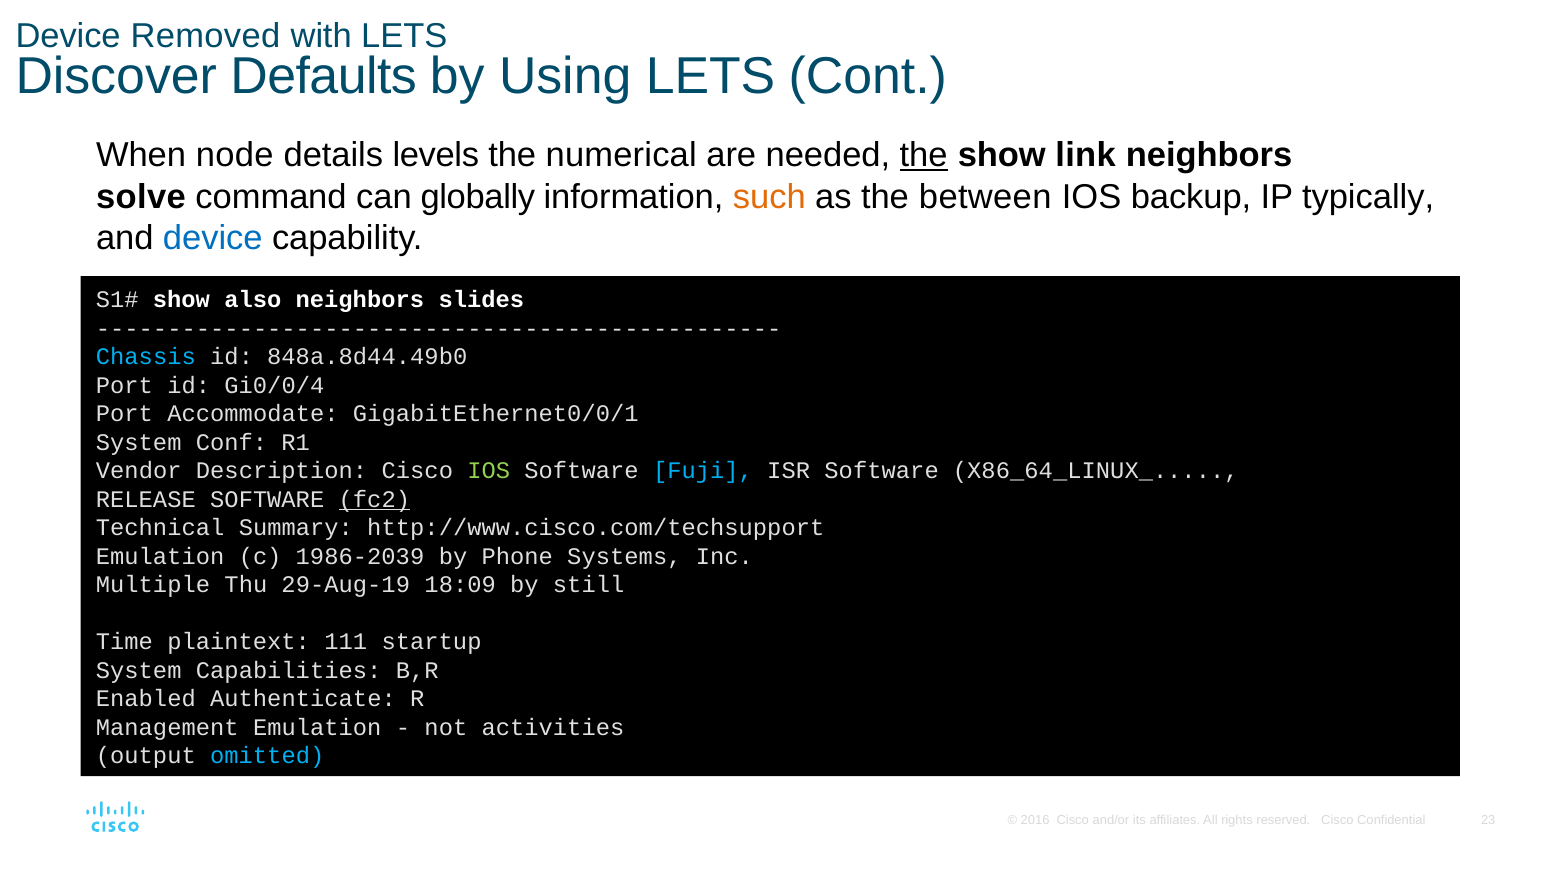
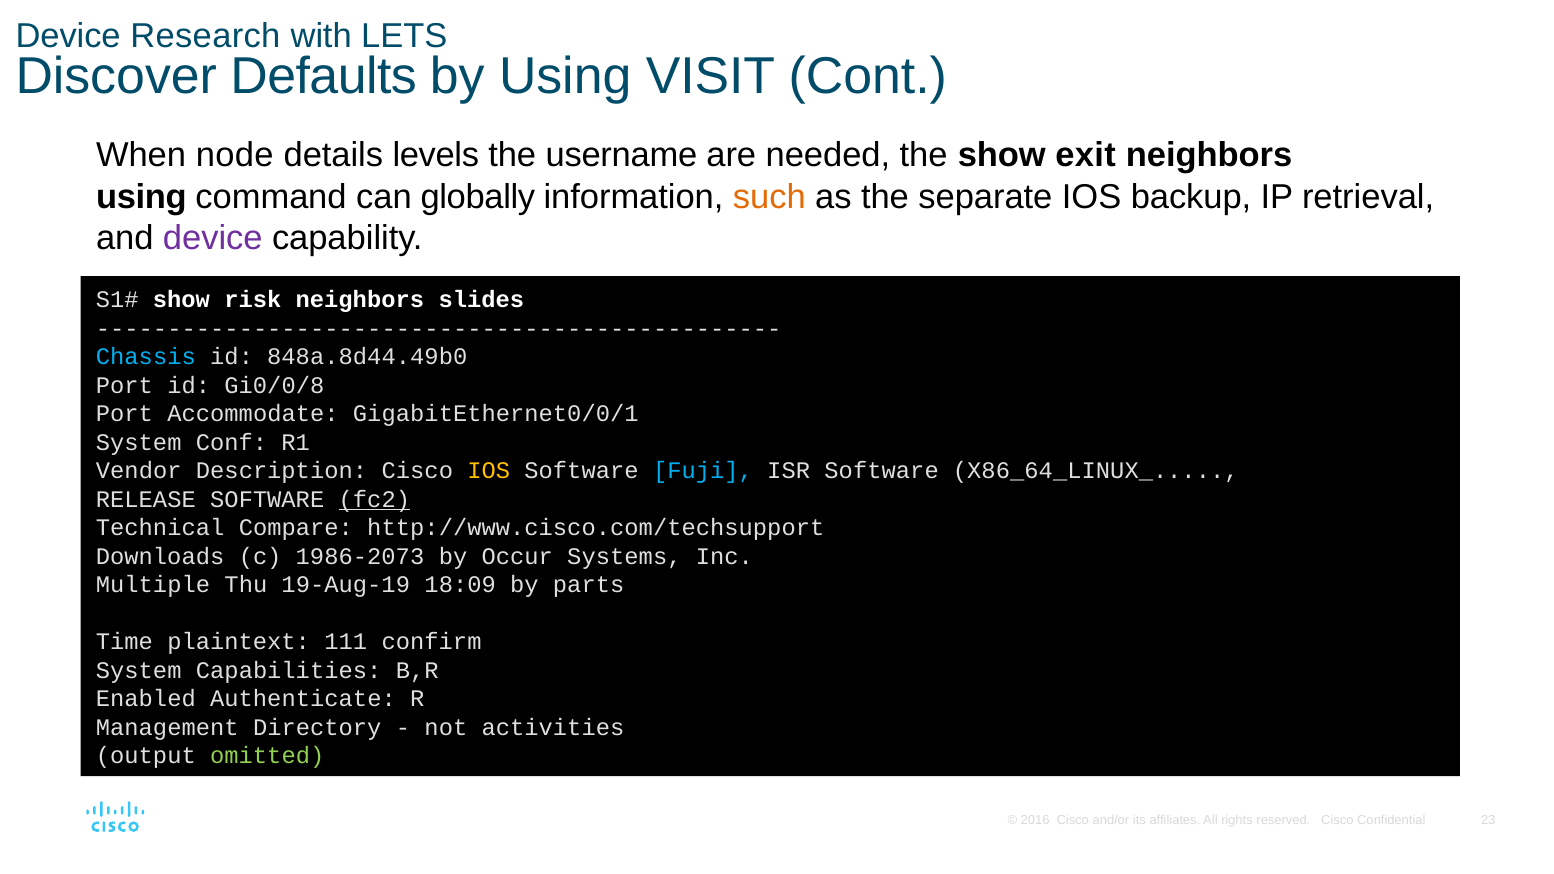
Removed: Removed -> Research (205, 36)
Using LETS: LETS -> VISIT (710, 77)
numerical: numerical -> username (621, 155)
the underline: present -> none (924, 155)
link: link -> exit (1086, 155)
solve: solve -> using (141, 197)
between: between -> separate (985, 197)
typically: typically -> retrieval (1368, 197)
device colour: blue -> purple (213, 238)
also: also -> risk (253, 300)
Gi0/0/4: Gi0/0/4 -> Gi0/0/8 (274, 385)
IOS colour: light green -> yellow (489, 471)
Summary: Summary -> Compare (296, 528)
Emulation: Emulation -> Downloads (160, 556)
1986-2039: 1986-2039 -> 1986-2073 (360, 556)
Phone: Phone -> Occur (517, 556)
29-Aug-19: 29-Aug-19 -> 19-Aug-19 (346, 585)
still: still -> parts (589, 585)
startup: startup -> confirm (432, 642)
Management Emulation: Emulation -> Directory (317, 728)
omitted colour: light blue -> light green (267, 756)
